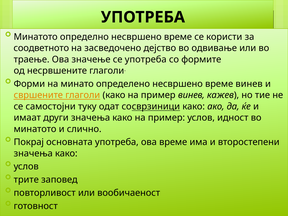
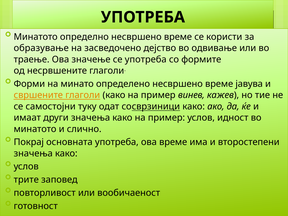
соодветното: соодветното -> образување (41, 48)
време винев: винев -> јавува (249, 84)
